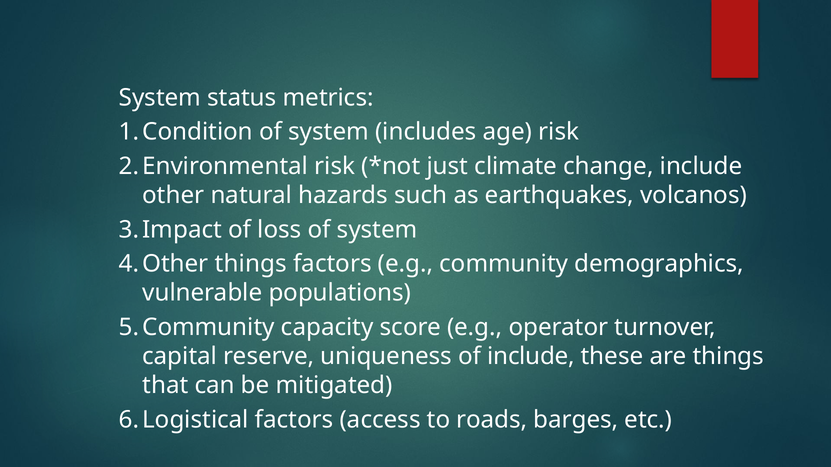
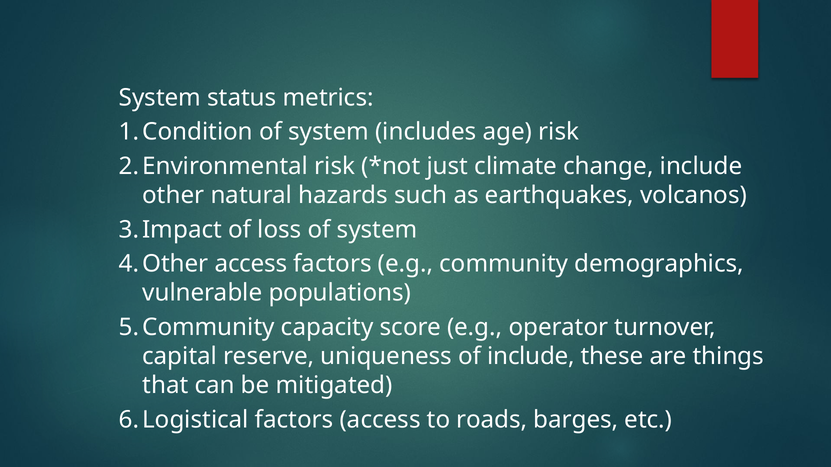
things: things -> access (251, 264)
